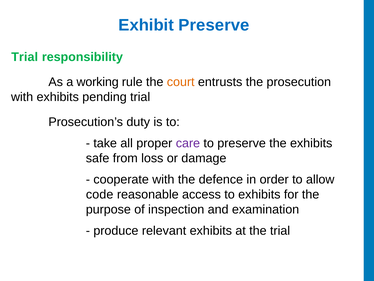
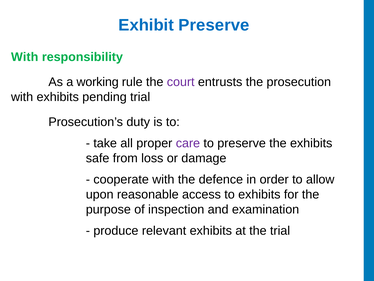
Trial: Trial -> With (25, 57)
court colour: orange -> purple (181, 82)
code: code -> upon (100, 194)
